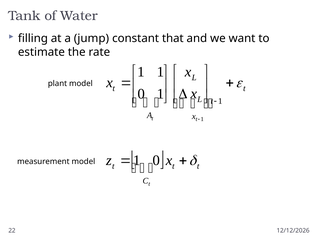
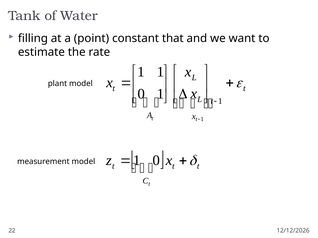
jump: jump -> point (91, 38)
